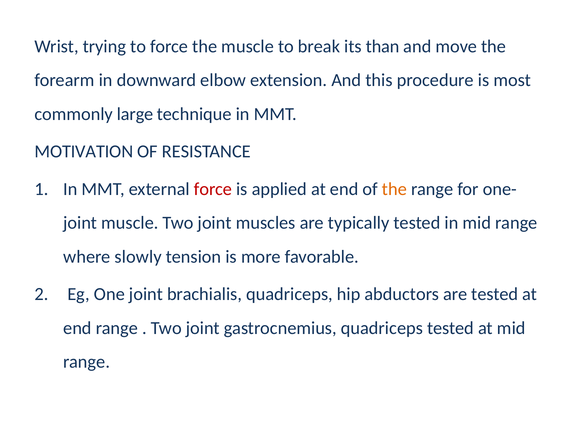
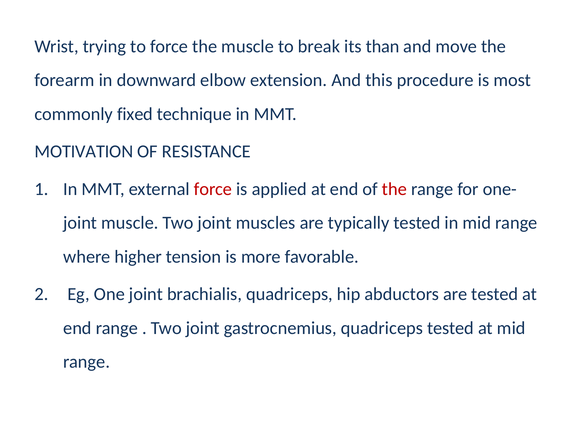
large: large -> fixed (135, 114)
the colour: orange -> red (394, 189)
slowly: slowly -> higher (138, 257)
